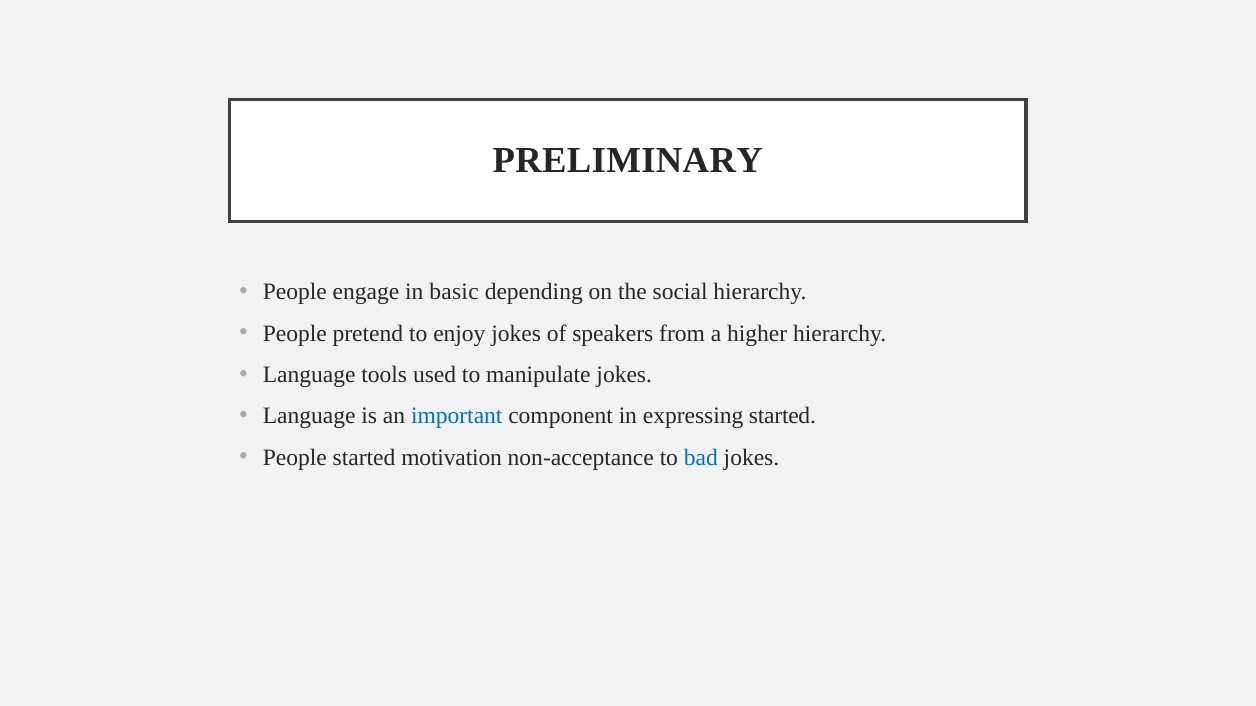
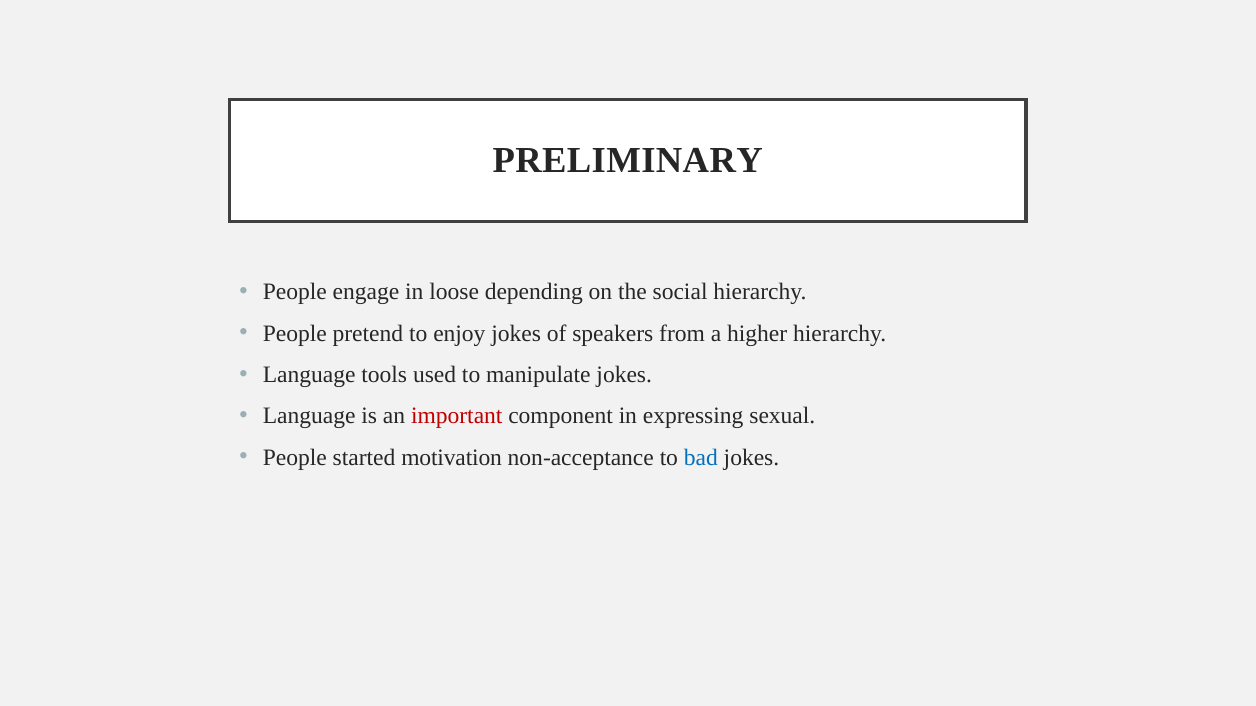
basic: basic -> loose (454, 292)
important colour: blue -> red (457, 416)
expressing started: started -> sexual (782, 416)
